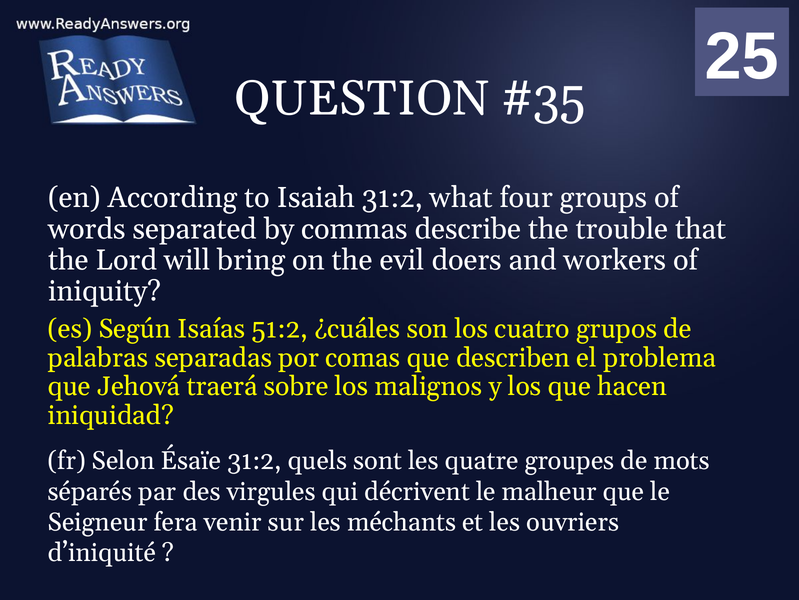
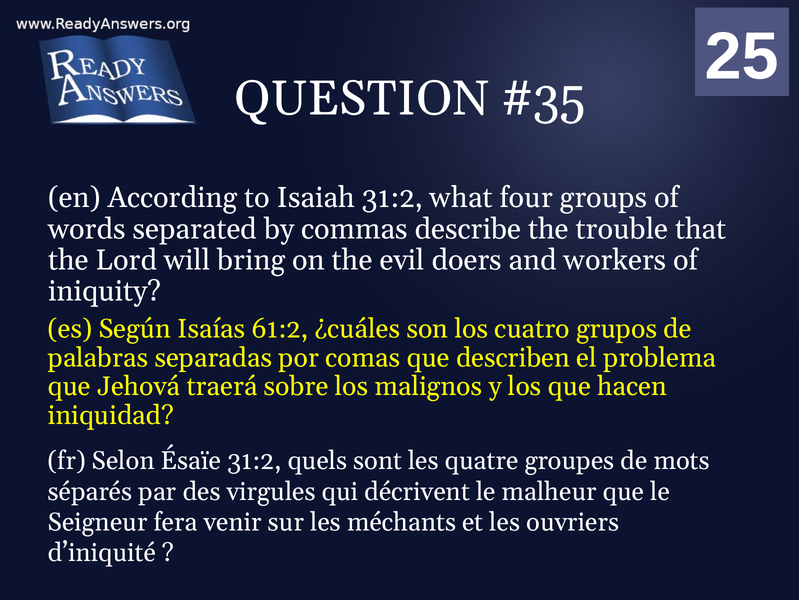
51:2: 51:2 -> 61:2 (280, 329)
